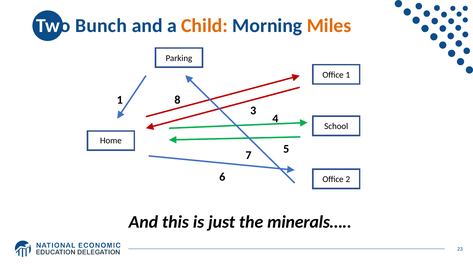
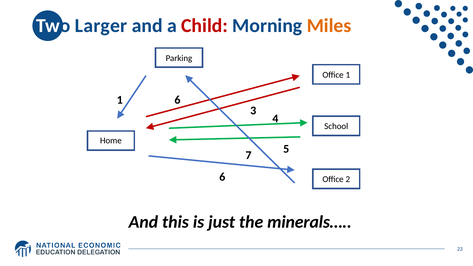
Bunch: Bunch -> Larger (101, 26)
Child colour: orange -> red (205, 26)
1 8: 8 -> 6 (177, 100)
